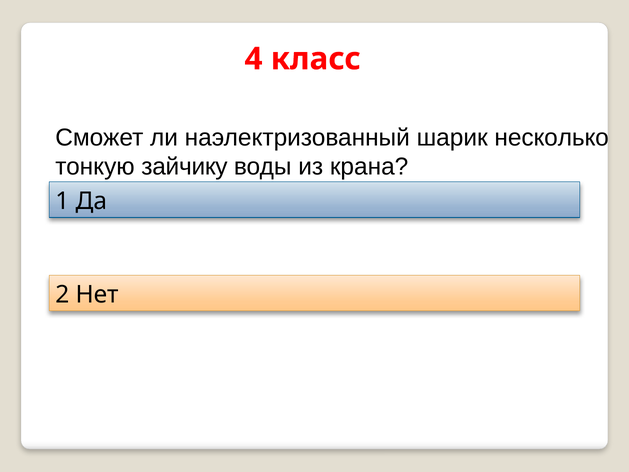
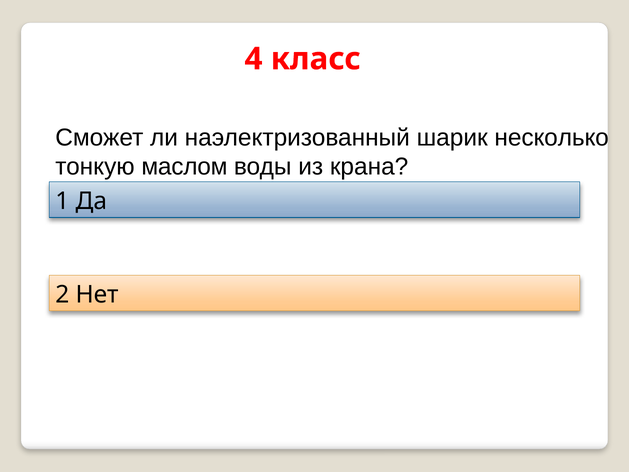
зайчику: зайчику -> маслом (184, 167)
